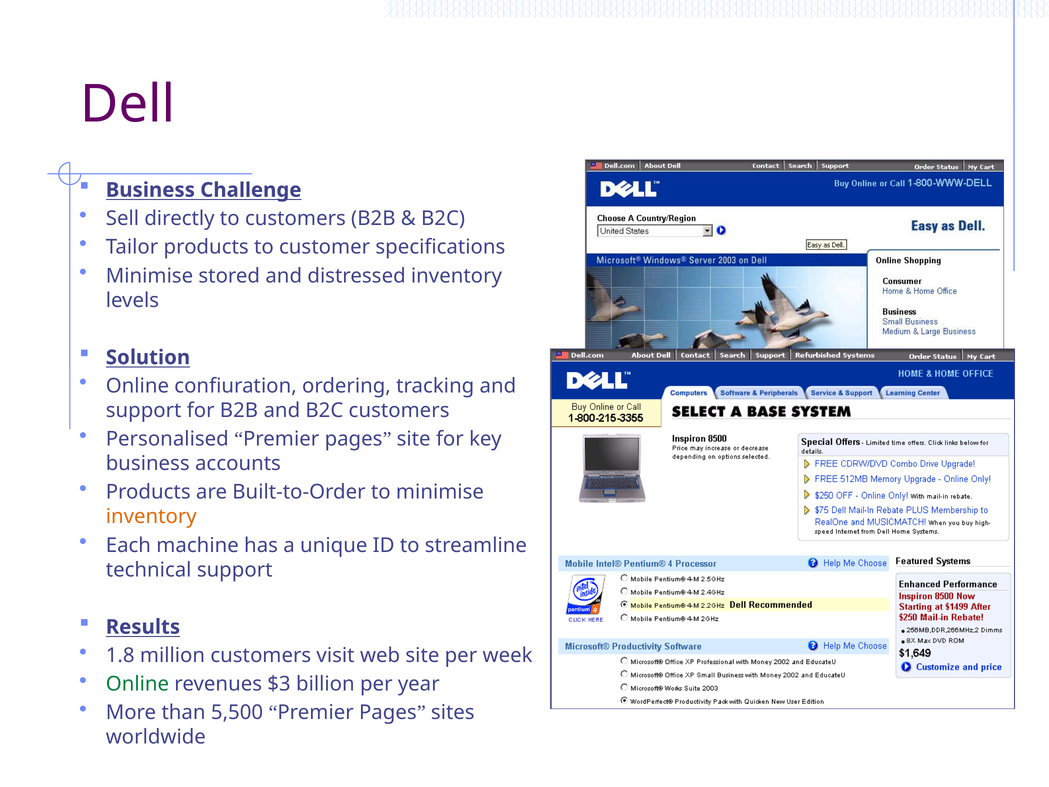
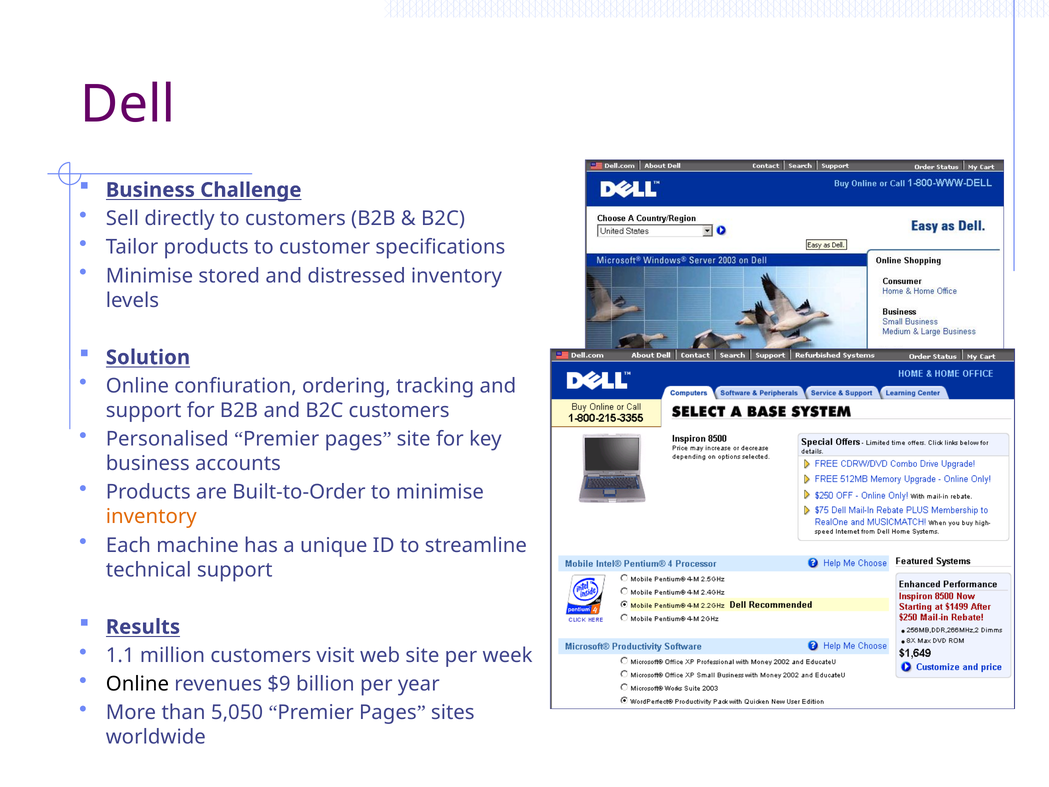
1.8: 1.8 -> 1.1 (120, 655)
Online colour: green -> black (137, 684)
$3: $3 -> $9 (279, 684)
5,500: 5,500 -> 5,050 (237, 713)
